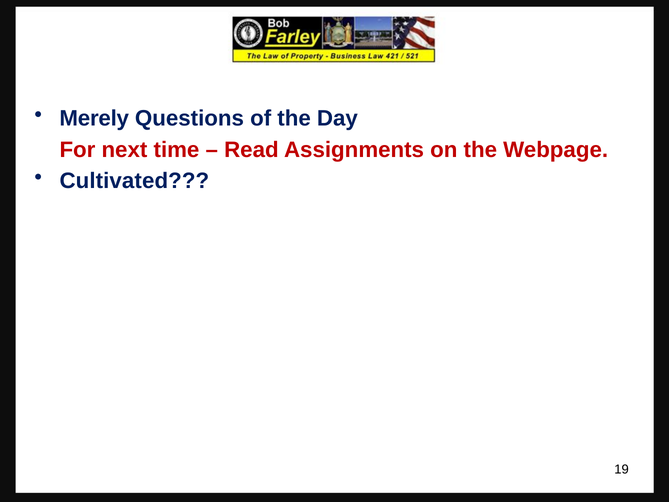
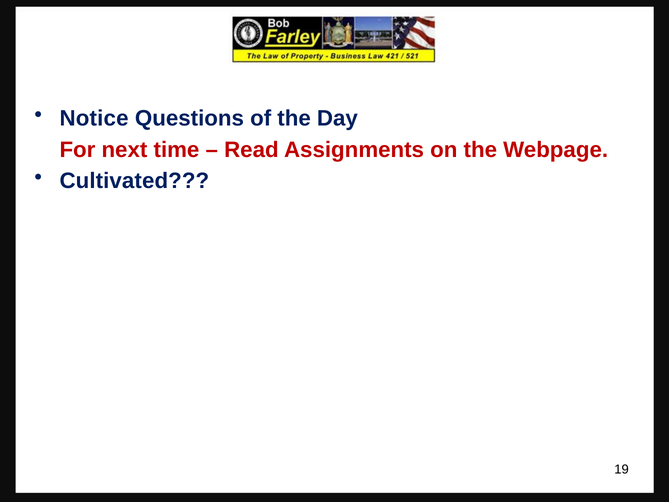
Merely: Merely -> Notice (94, 119)
